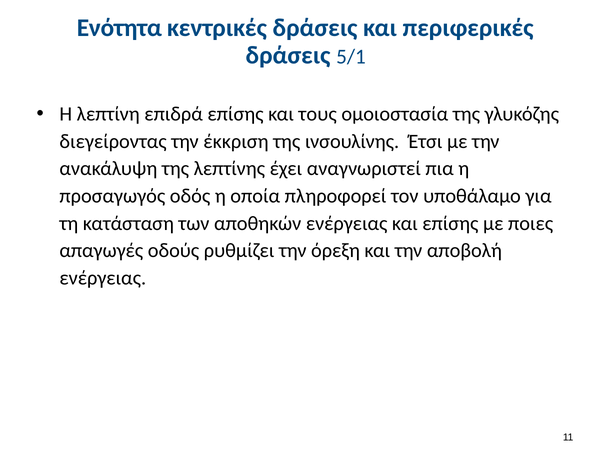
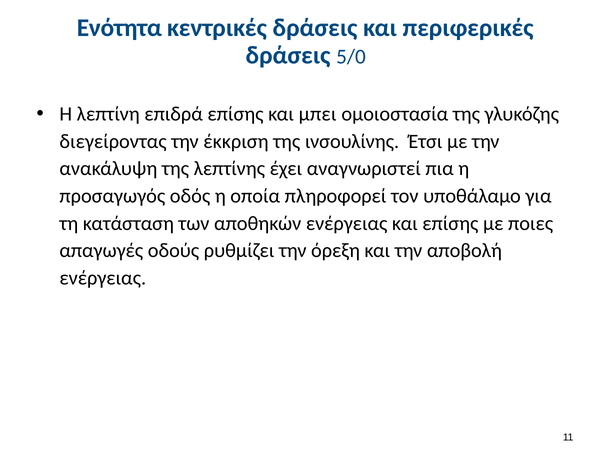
5/1: 5/1 -> 5/0 (351, 57)
τους: τους -> μπει (318, 114)
